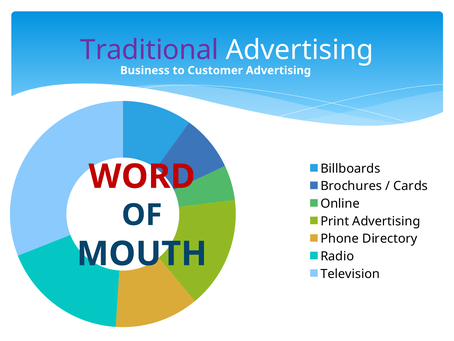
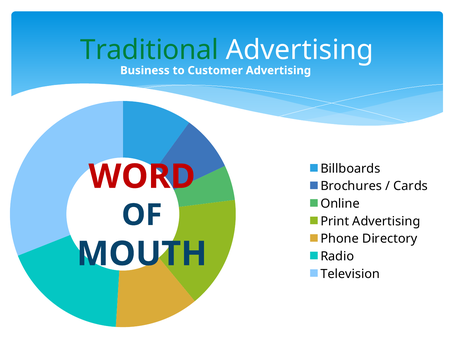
Traditional colour: purple -> green (149, 50)
